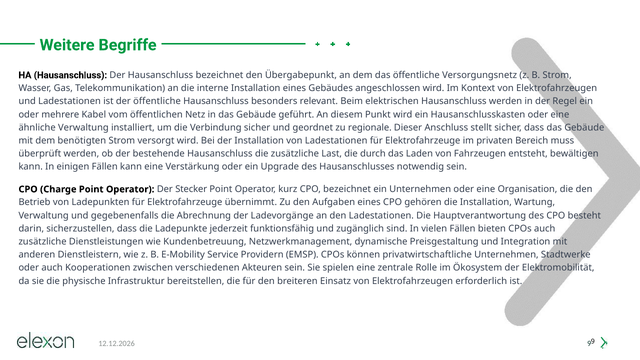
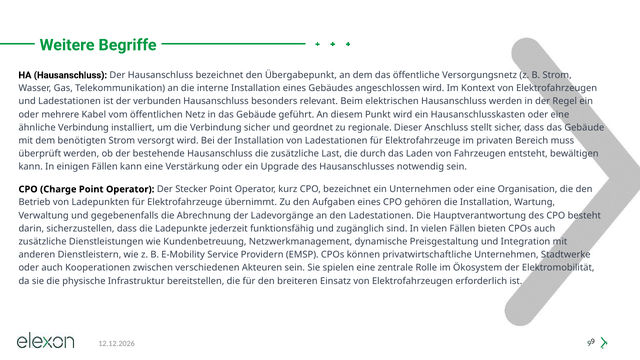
der öffentliche: öffentliche -> verbunden (157, 101)
ähnliche Verwaltung: Verwaltung -> Verbindung (83, 128)
